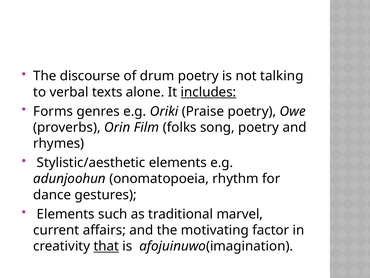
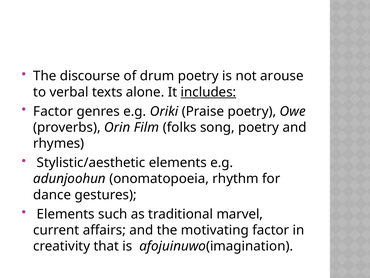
talking: talking -> arouse (282, 76)
Forms: Forms -> Factor (53, 111)
that underline: present -> none (106, 246)
